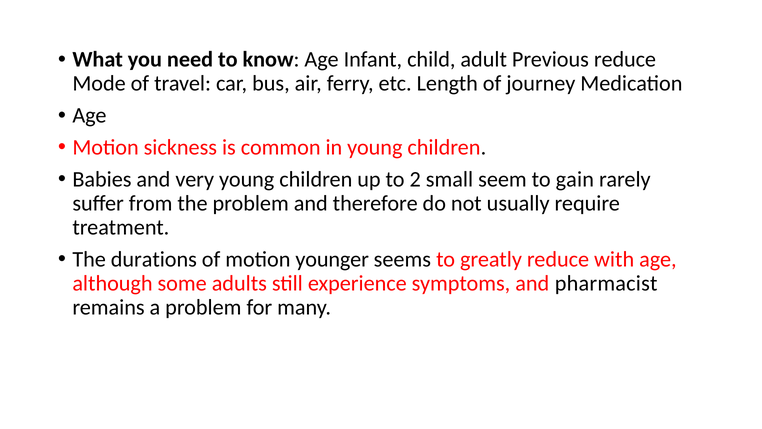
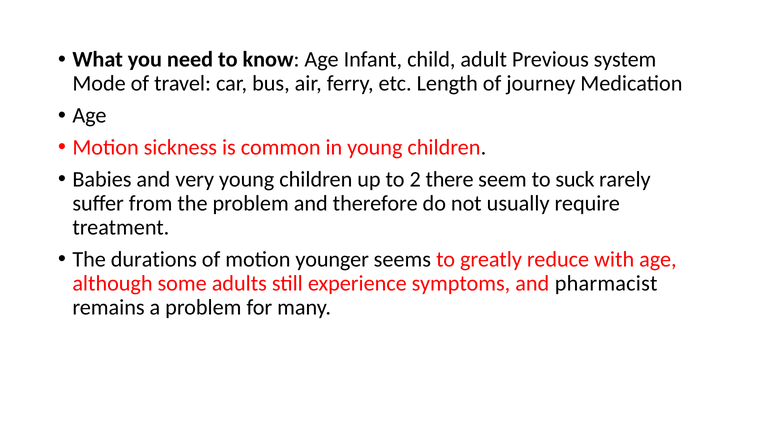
Previous reduce: reduce -> system (625, 60)
small: small -> there (450, 179)
gain: gain -> suck (575, 179)
